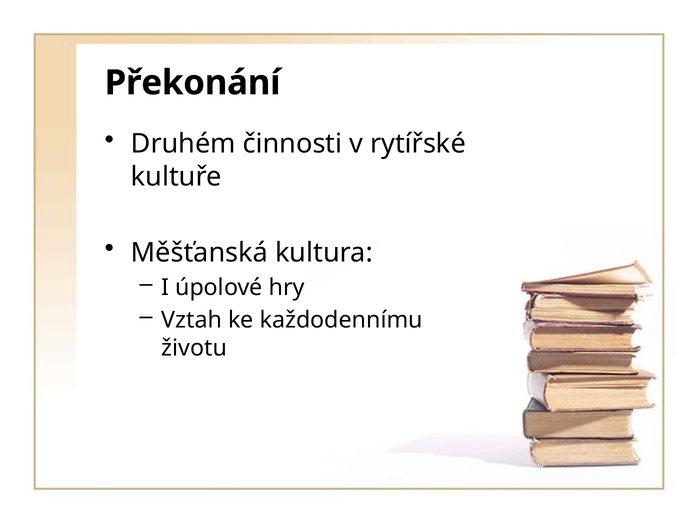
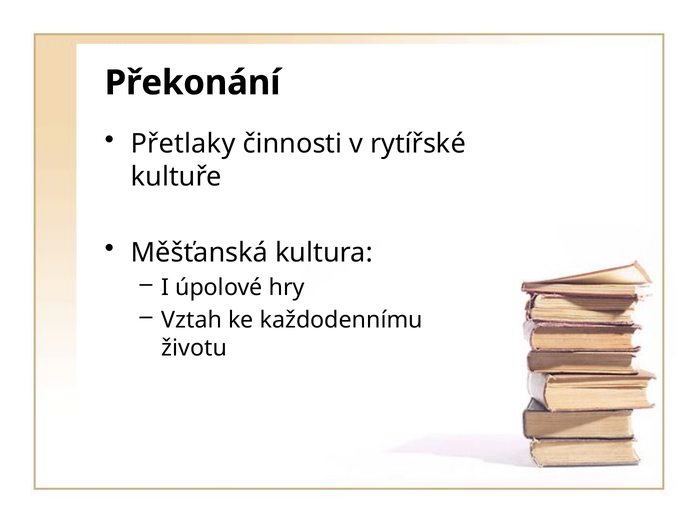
Druhém: Druhém -> Přetlaky (183, 144)
